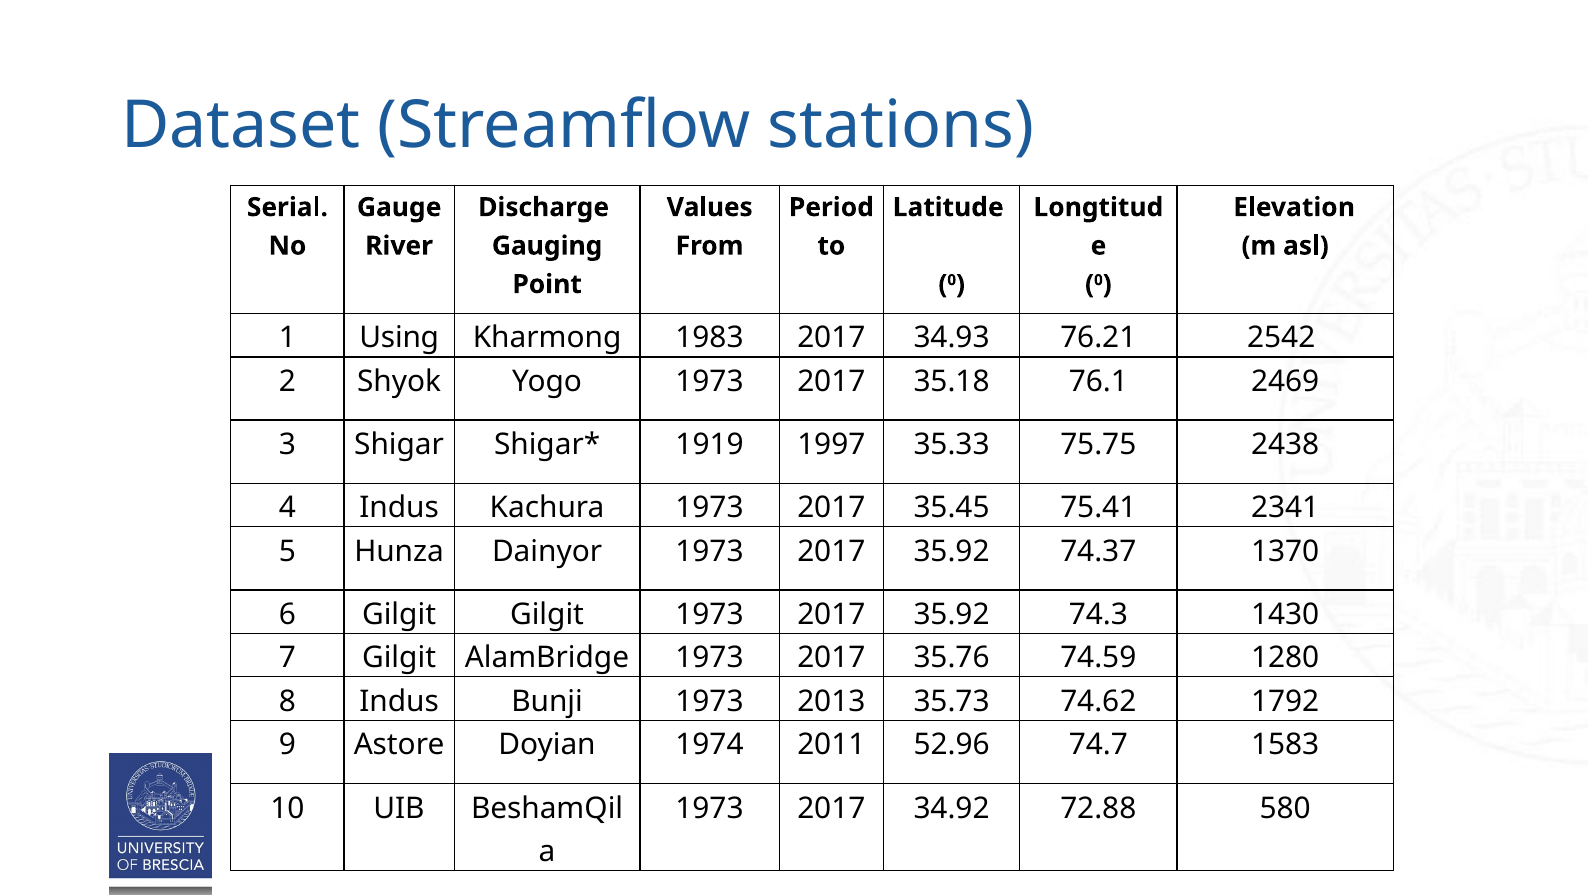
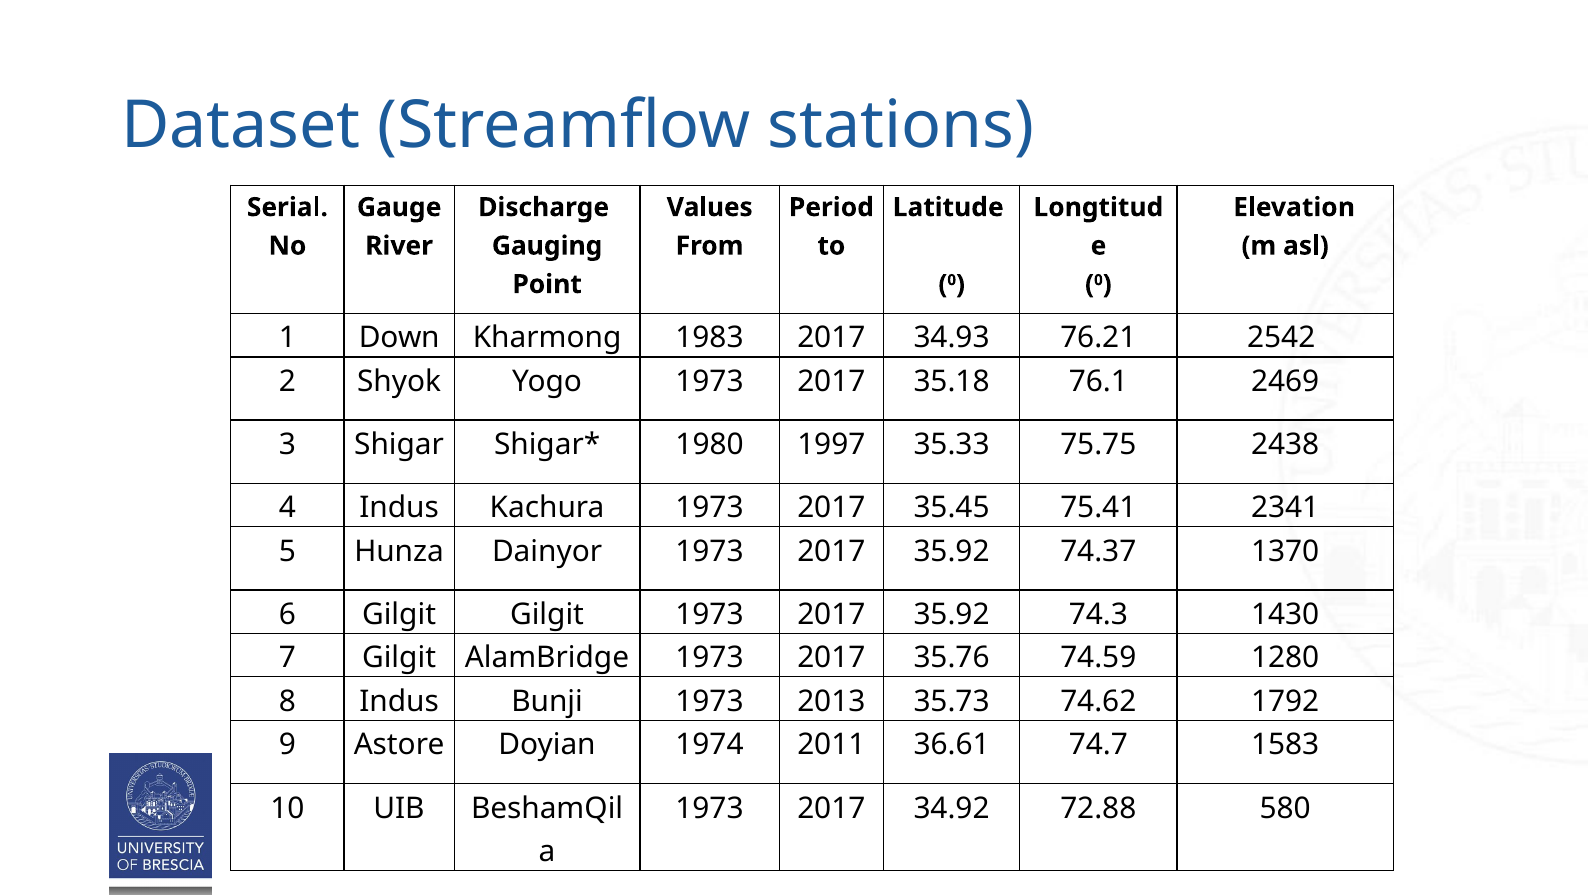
Using: Using -> Down (399, 338)
1919: 1919 -> 1980 (710, 445)
52.96: 52.96 -> 36.61 (952, 745)
